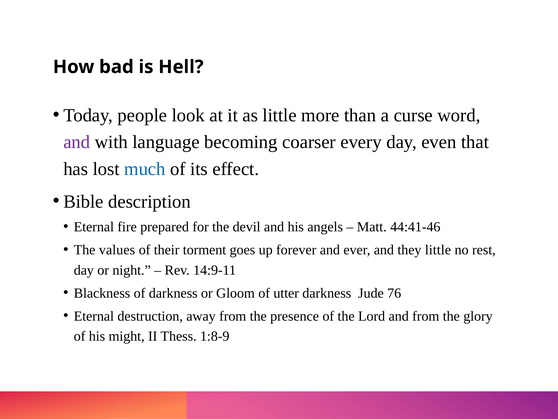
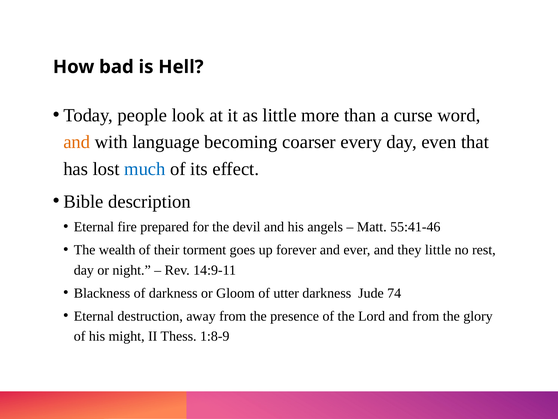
and colour: purple -> orange (77, 142)
44:41-46: 44:41-46 -> 55:41-46 (415, 227)
values: values -> wealth (117, 250)
76: 76 -> 74 (394, 293)
